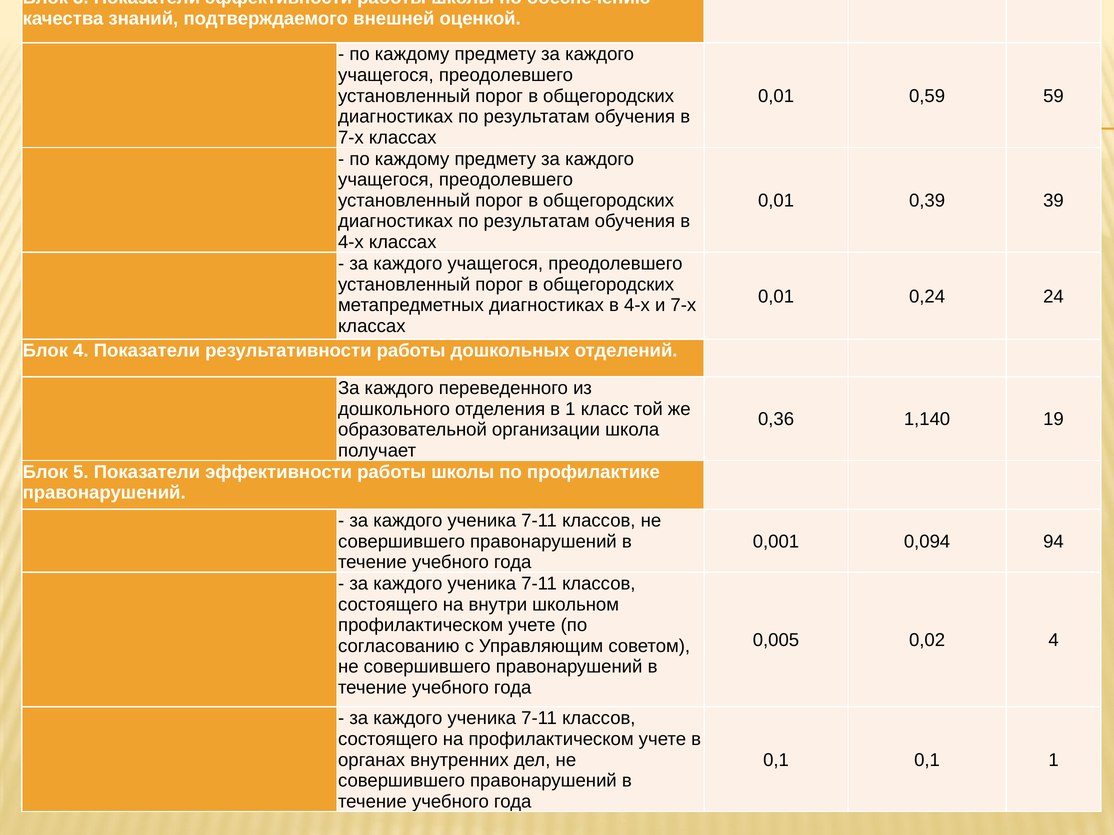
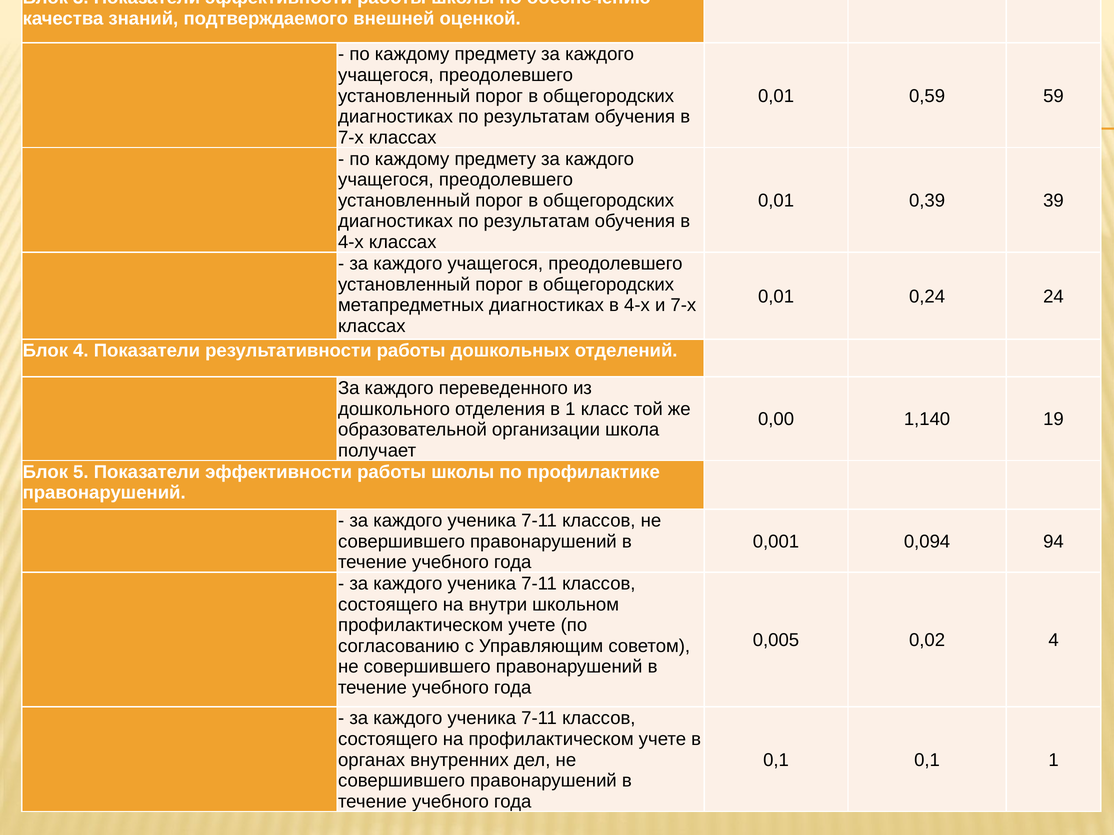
0,36: 0,36 -> 0,00 (776, 420)
